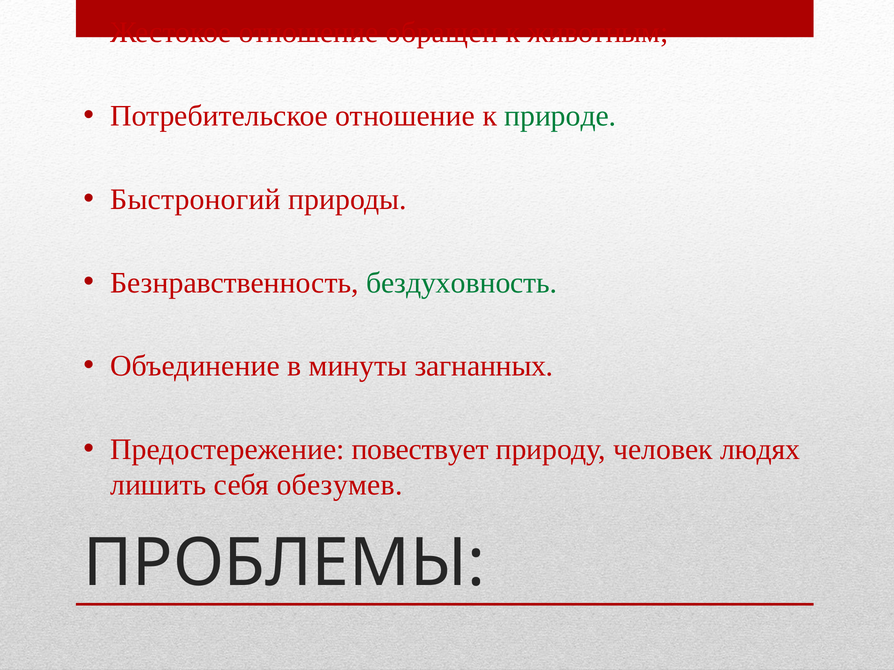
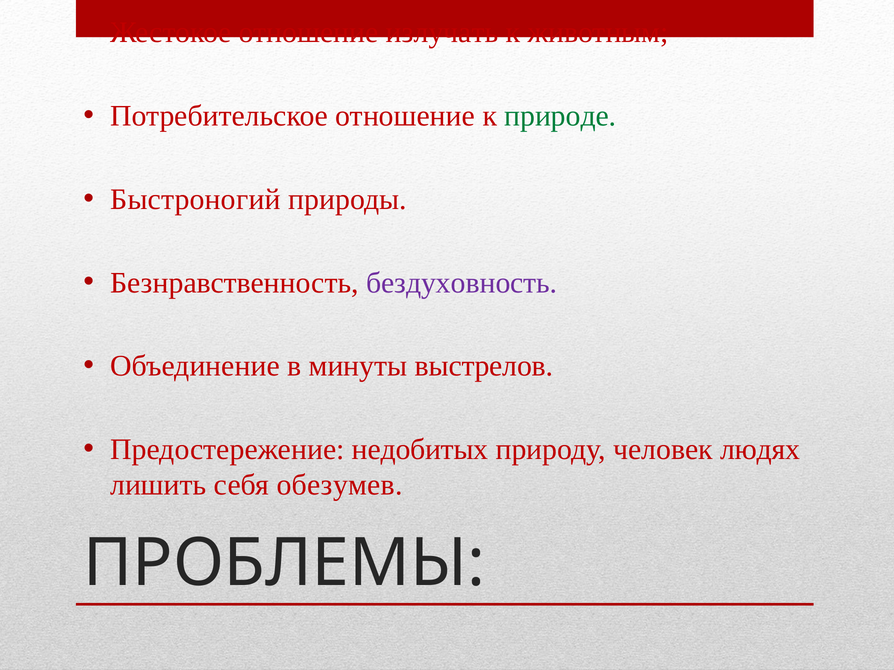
обращен: обращен -> излучать (442, 33)
бездуховность colour: green -> purple (462, 283)
загнанных: загнанных -> выстрелов (484, 366)
повествует: повествует -> недобитых (420, 450)
